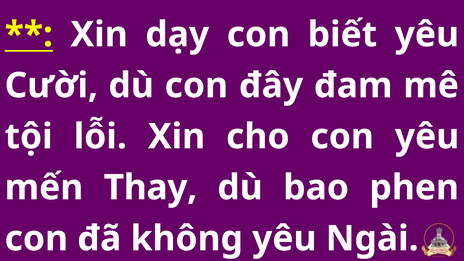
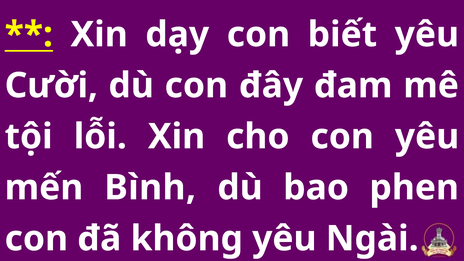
Thay: Thay -> Bình (150, 188)
